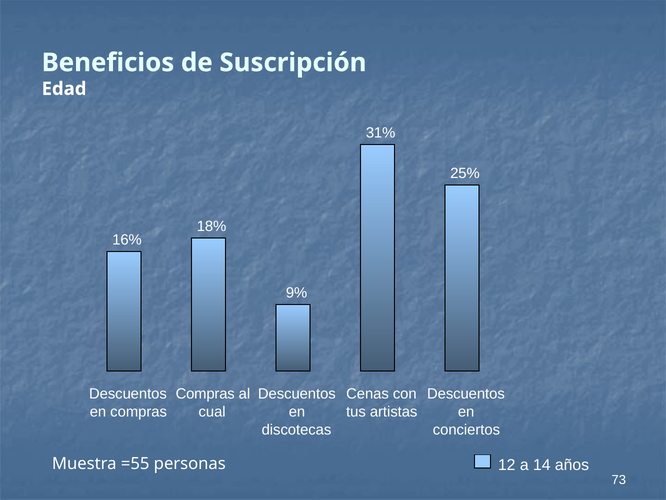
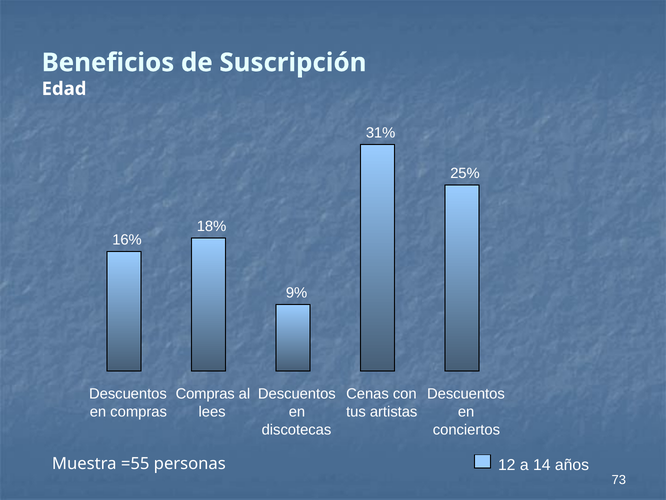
cual: cual -> lees (212, 411)
